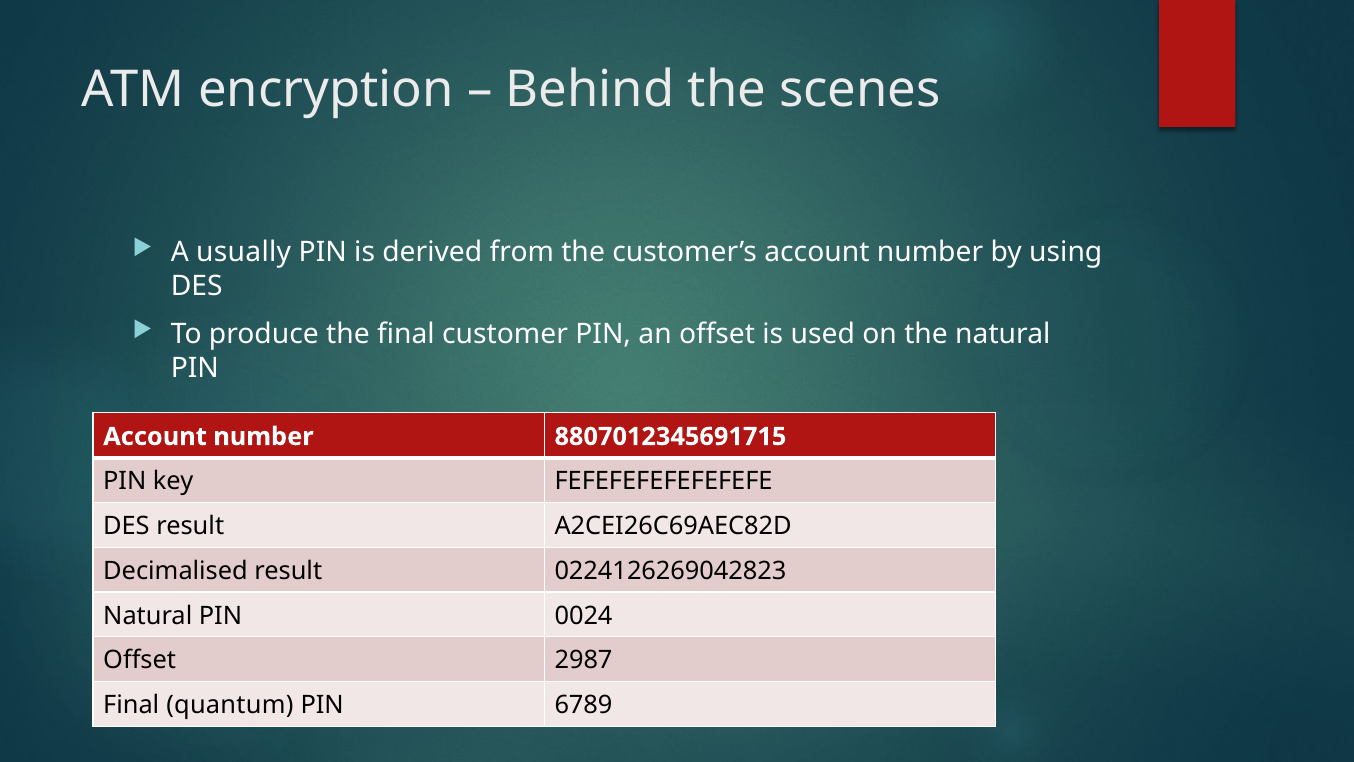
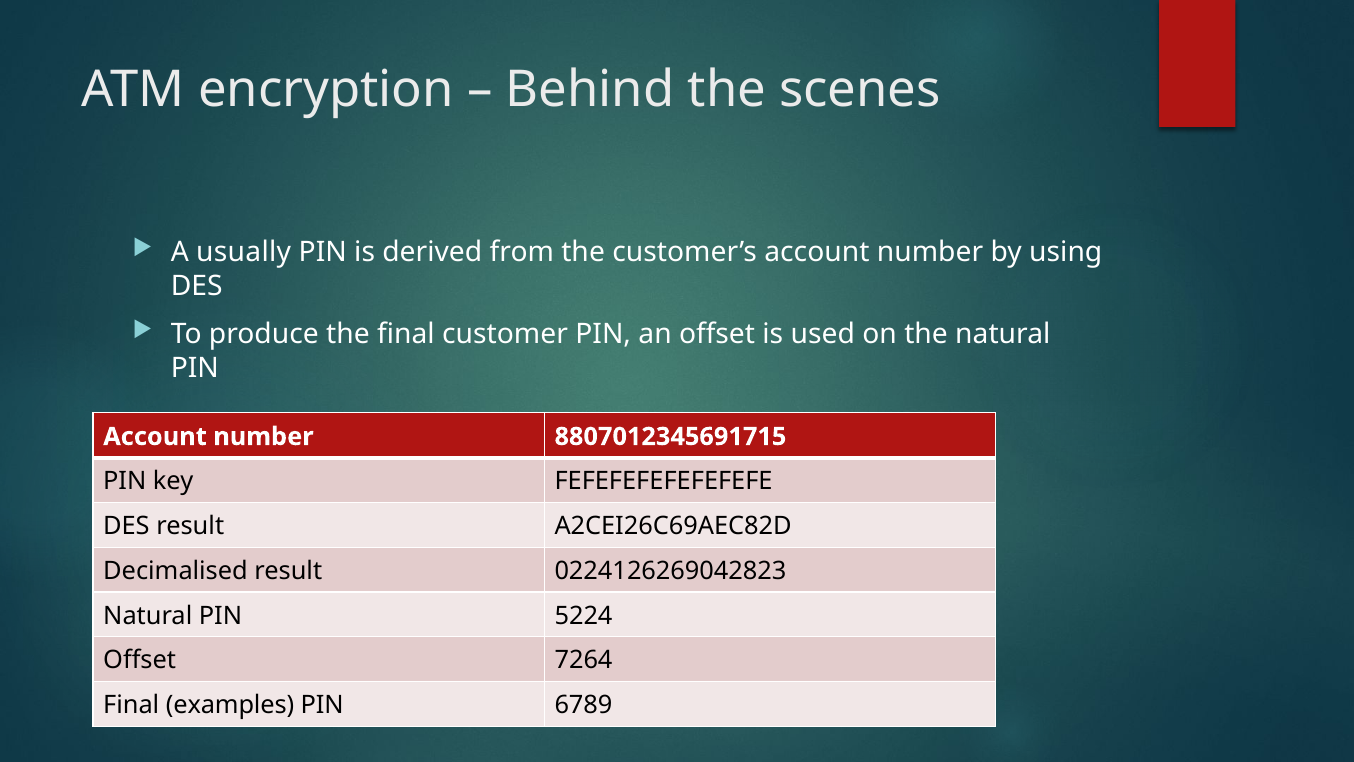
0024: 0024 -> 5224 (584, 615)
2987: 2987 -> 7264 (584, 660)
quantum: quantum -> examples (230, 705)
